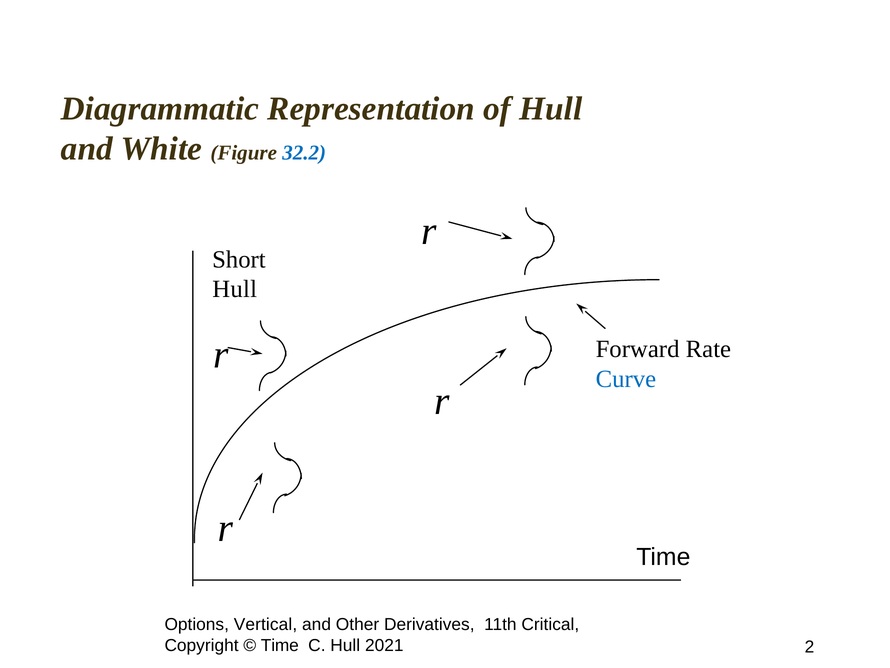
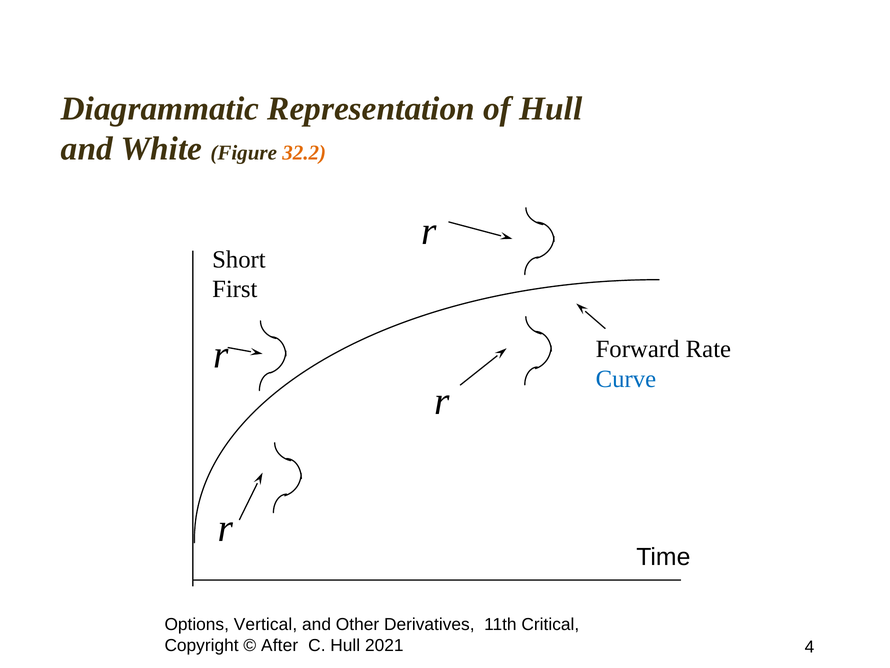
32.2 colour: blue -> orange (304, 153)
Hull: Hull -> First (235, 289)
Time: Time -> After (280, 645)
2: 2 -> 4 (810, 646)
